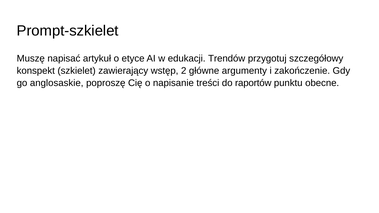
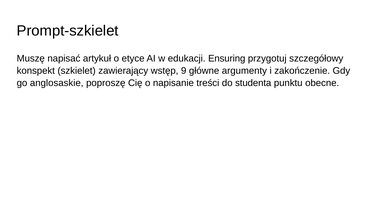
Trendów: Trendów -> Ensuring (227, 59)
2: 2 -> 9 (184, 71)
raportów: raportów -> studenta (253, 83)
